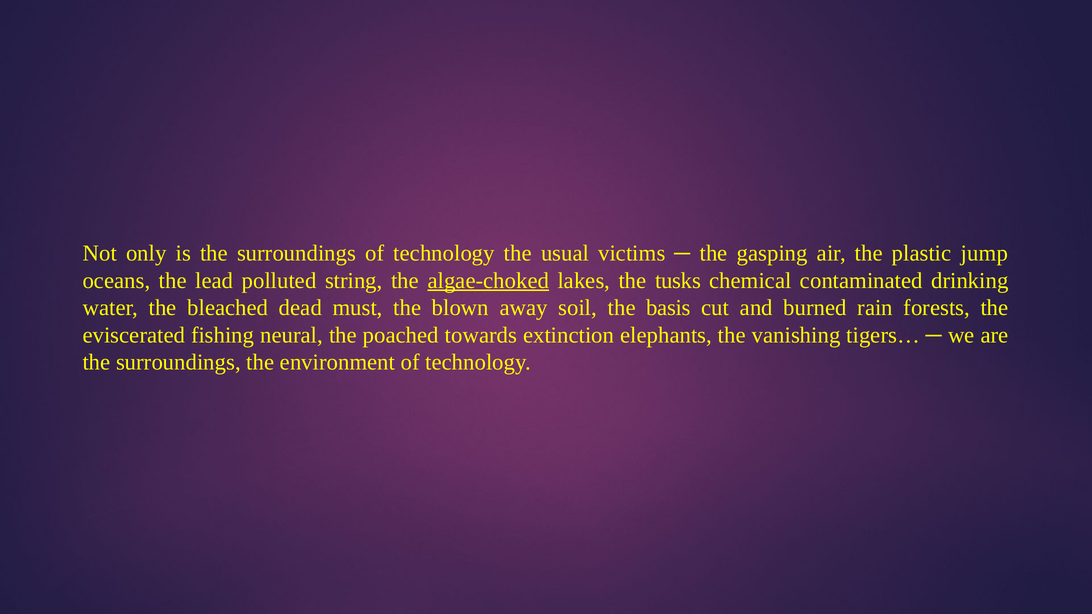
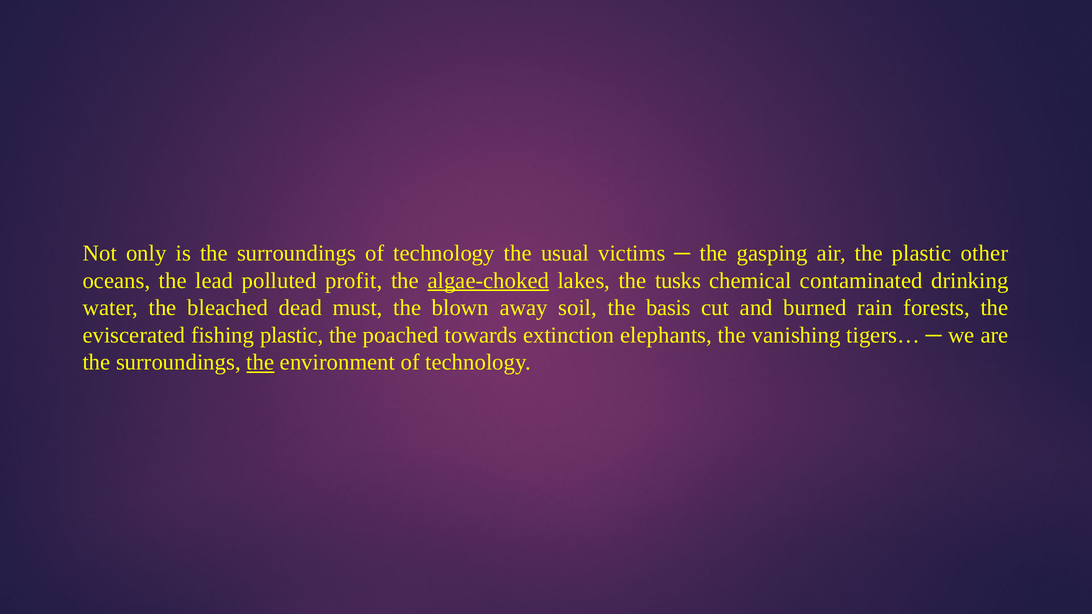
jump: jump -> other (984, 253)
string: string -> profit (354, 281)
fishing neural: neural -> plastic (292, 335)
the underline: none -> present (260, 363)
